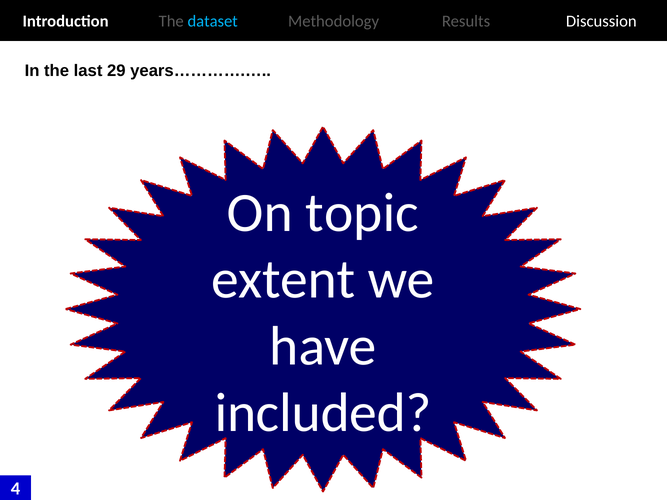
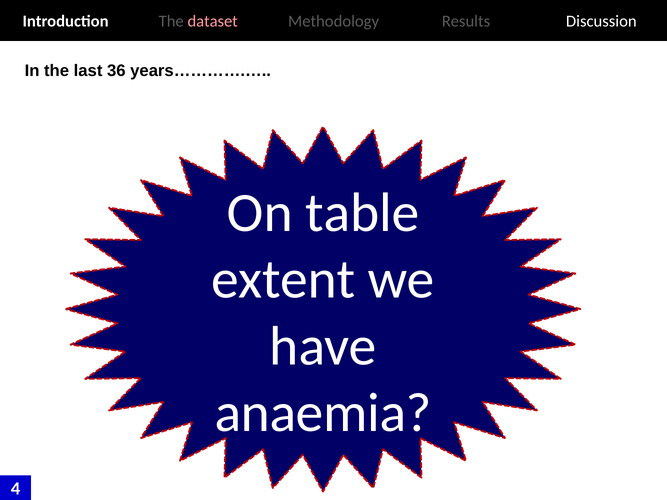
dataset colour: light blue -> pink (213, 21)
29: 29 -> 36 (116, 71)
topic: topic -> table (362, 213)
included: included -> anaemia (323, 413)
